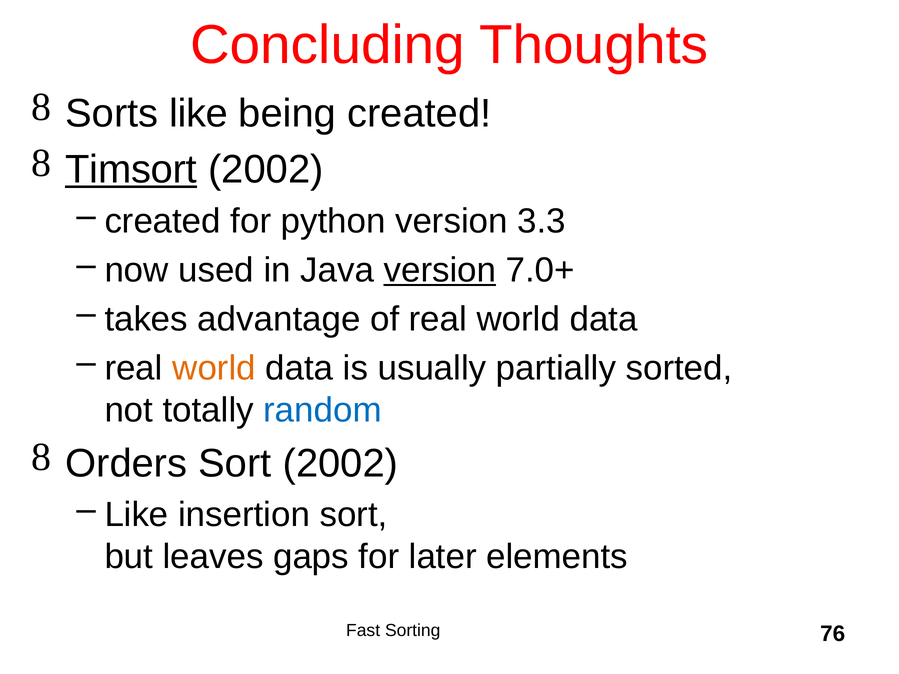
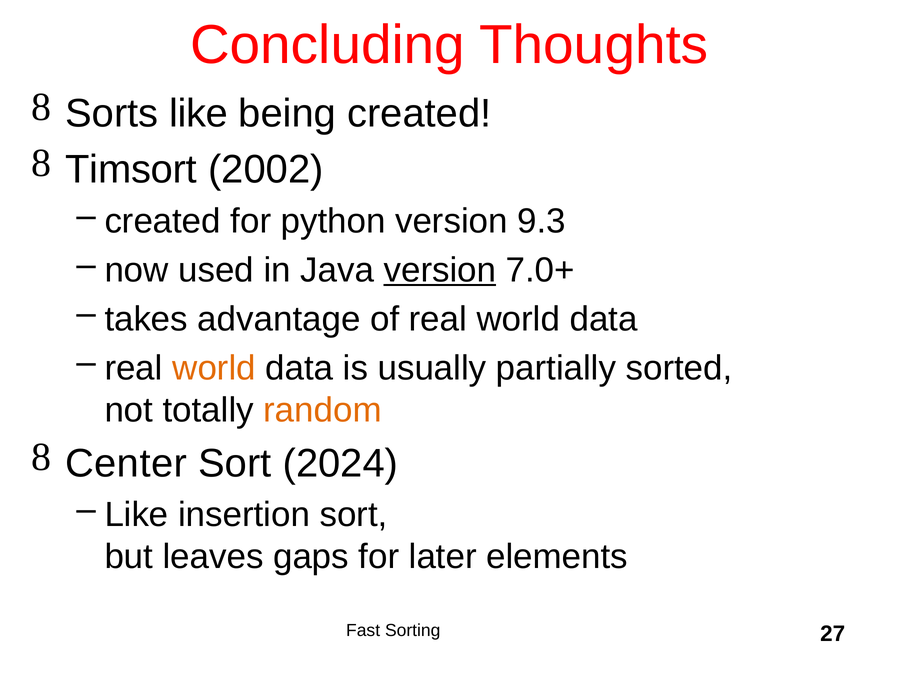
Timsort underline: present -> none (131, 170)
3.3: 3.3 -> 9.3 (542, 221)
random colour: blue -> orange (323, 410)
Orders: Orders -> Center (126, 463)
Sort 2002: 2002 -> 2024 (340, 463)
76: 76 -> 27 (833, 634)
